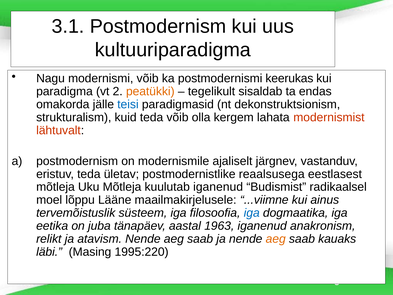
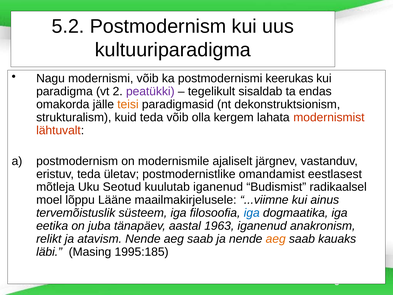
3.1: 3.1 -> 5.2 (68, 26)
peatükki colour: orange -> purple (150, 91)
teisi colour: blue -> orange (128, 104)
reaalsusega: reaalsusega -> omandamist (272, 174)
Uku Mõtleja: Mõtleja -> Seotud (122, 187)
1995:220: 1995:220 -> 1995:185 (142, 252)
